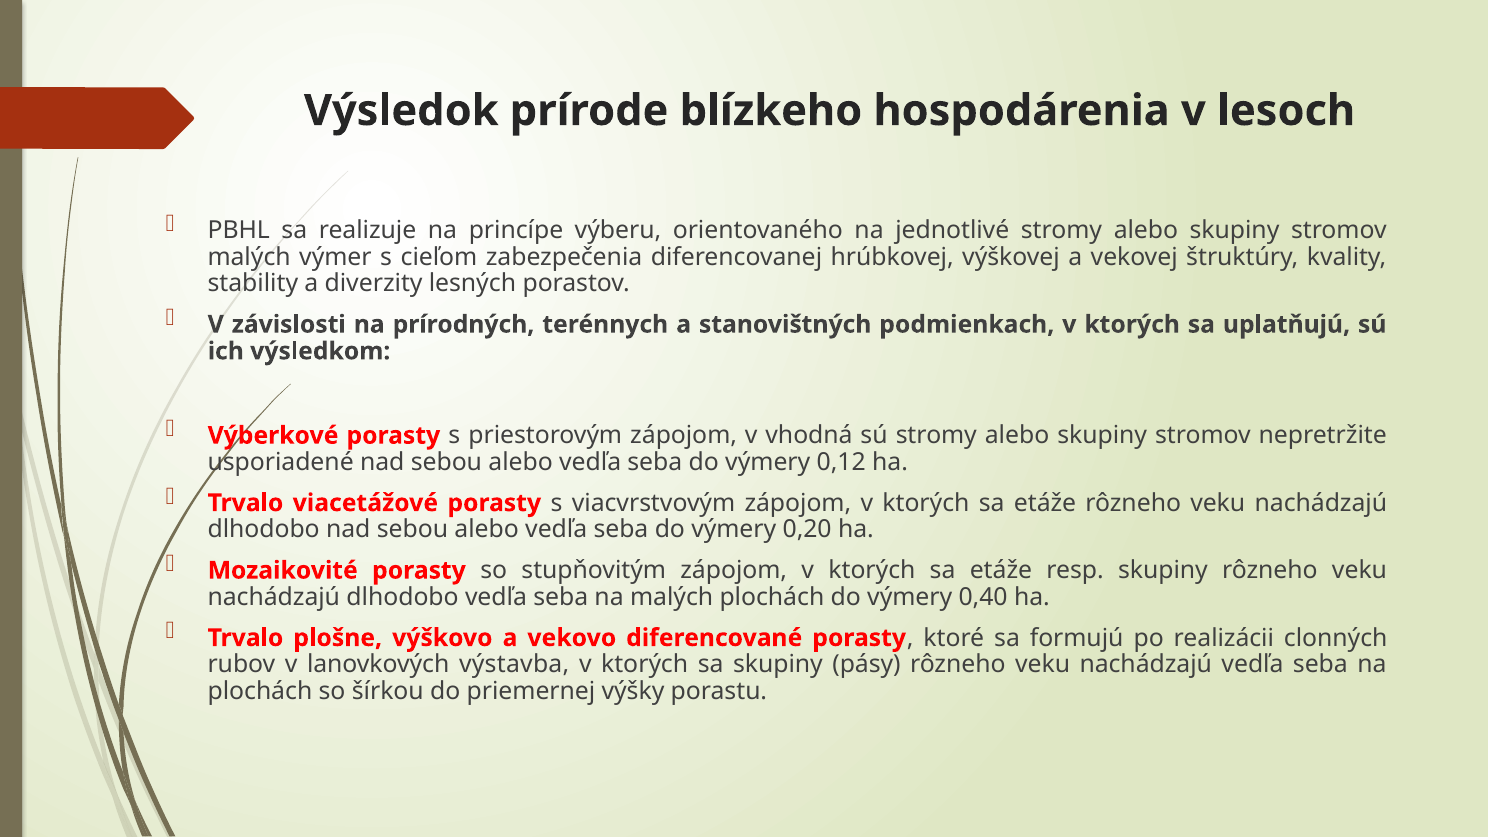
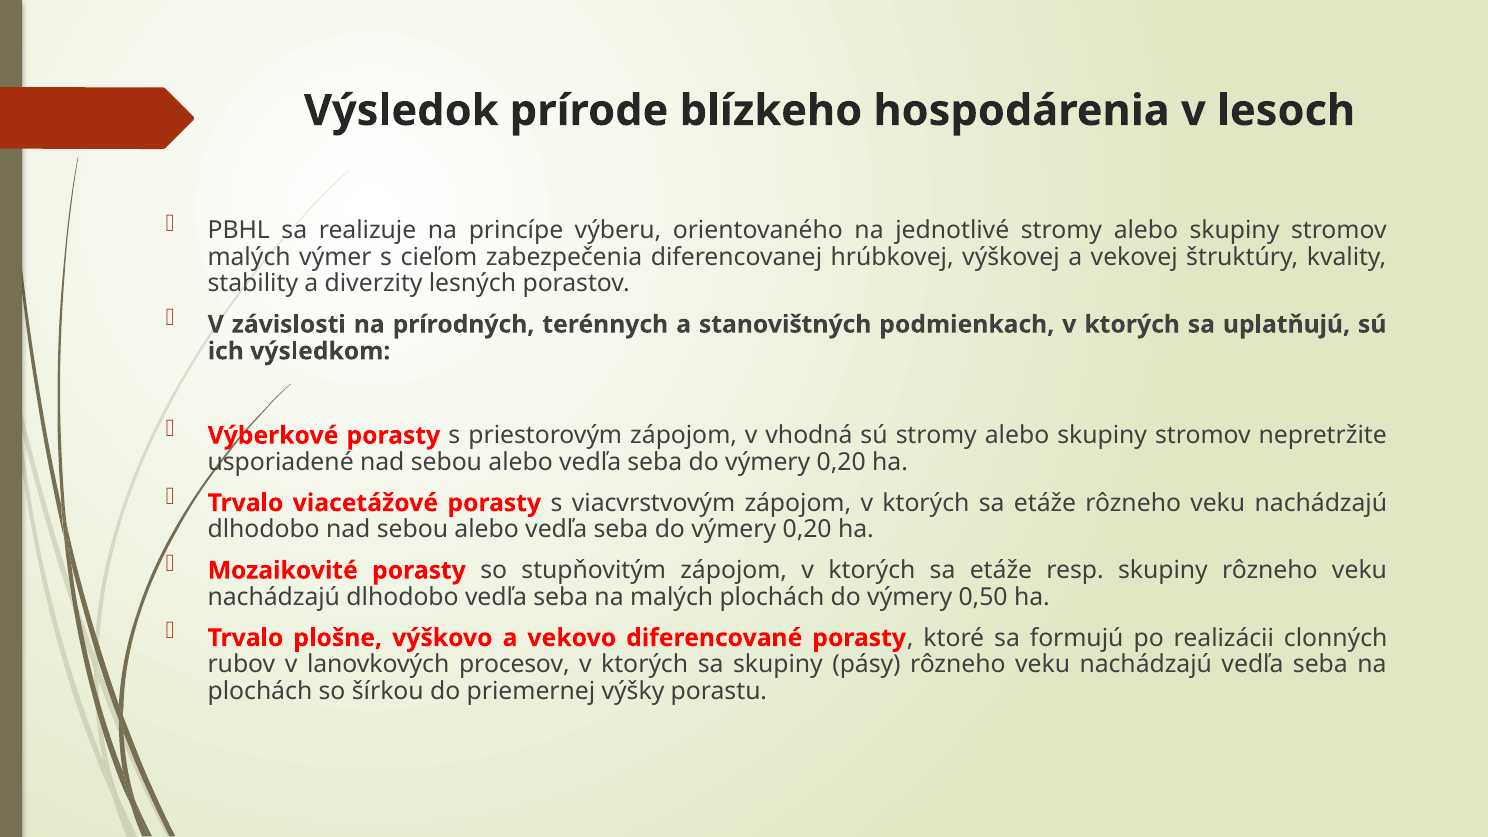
0,12: 0,12 -> 0,20 (841, 462)
0,40: 0,40 -> 0,50 (983, 597)
výstavba: výstavba -> procesov (514, 665)
